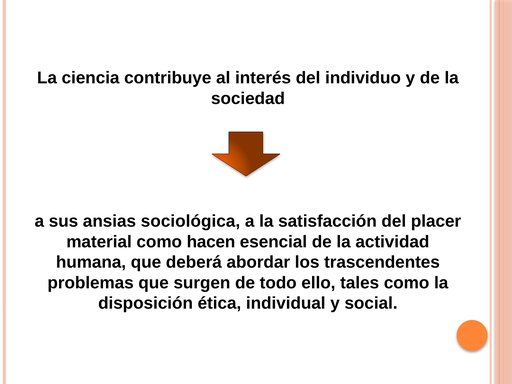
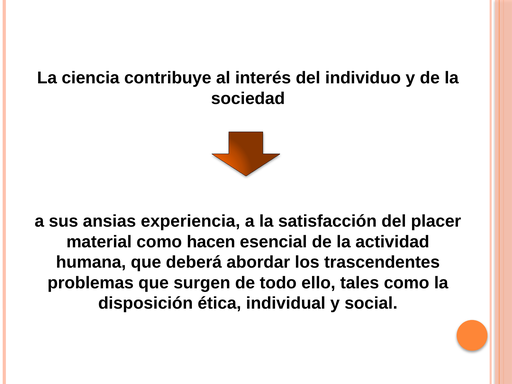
sociológica: sociológica -> experiencia (190, 221)
